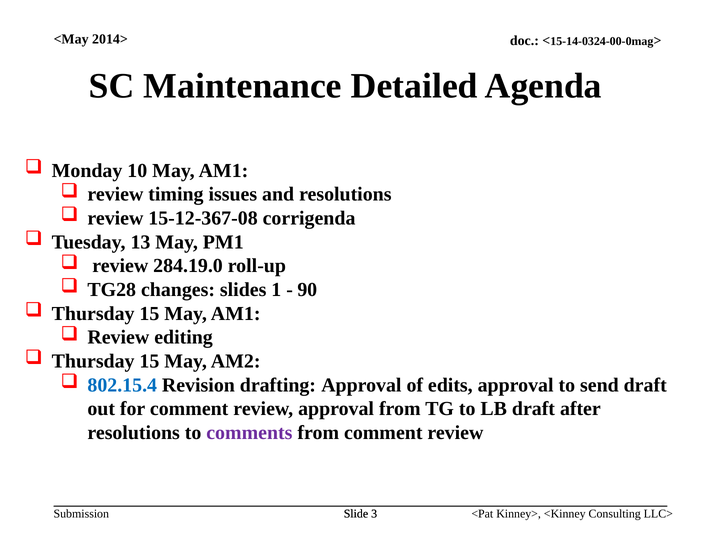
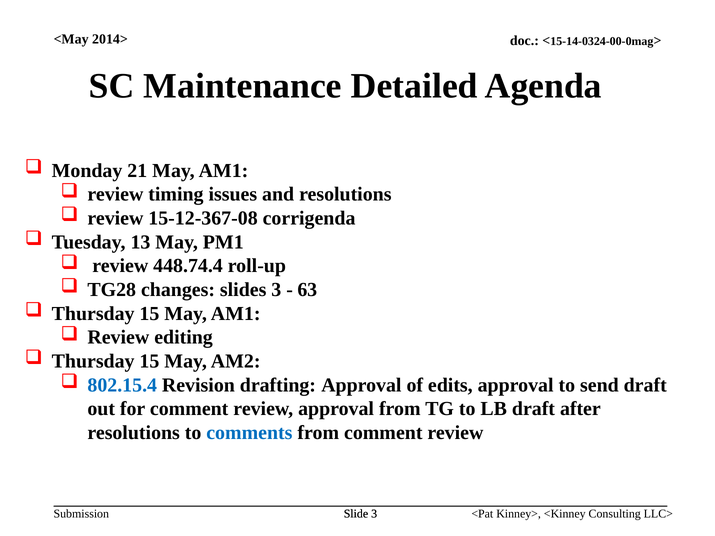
10: 10 -> 21 (137, 171)
284.19.0: 284.19.0 -> 448.74.4 (188, 266)
slides 1: 1 -> 3 (276, 290)
90: 90 -> 63 (307, 290)
comments colour: purple -> blue (249, 433)
